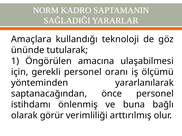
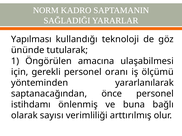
Amaçlara: Amaçlara -> Yapılması (31, 39)
görür: görür -> sayısı (52, 116)
